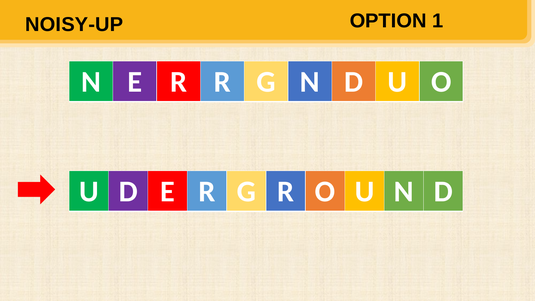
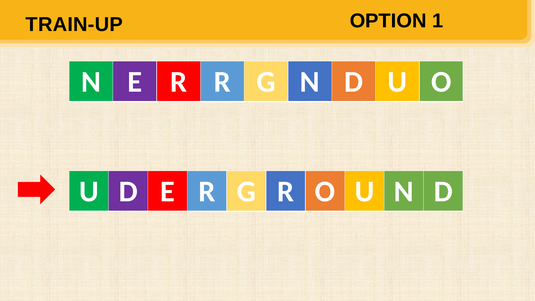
NOISY-UP: NOISY-UP -> TRAIN-UP (74, 25)
